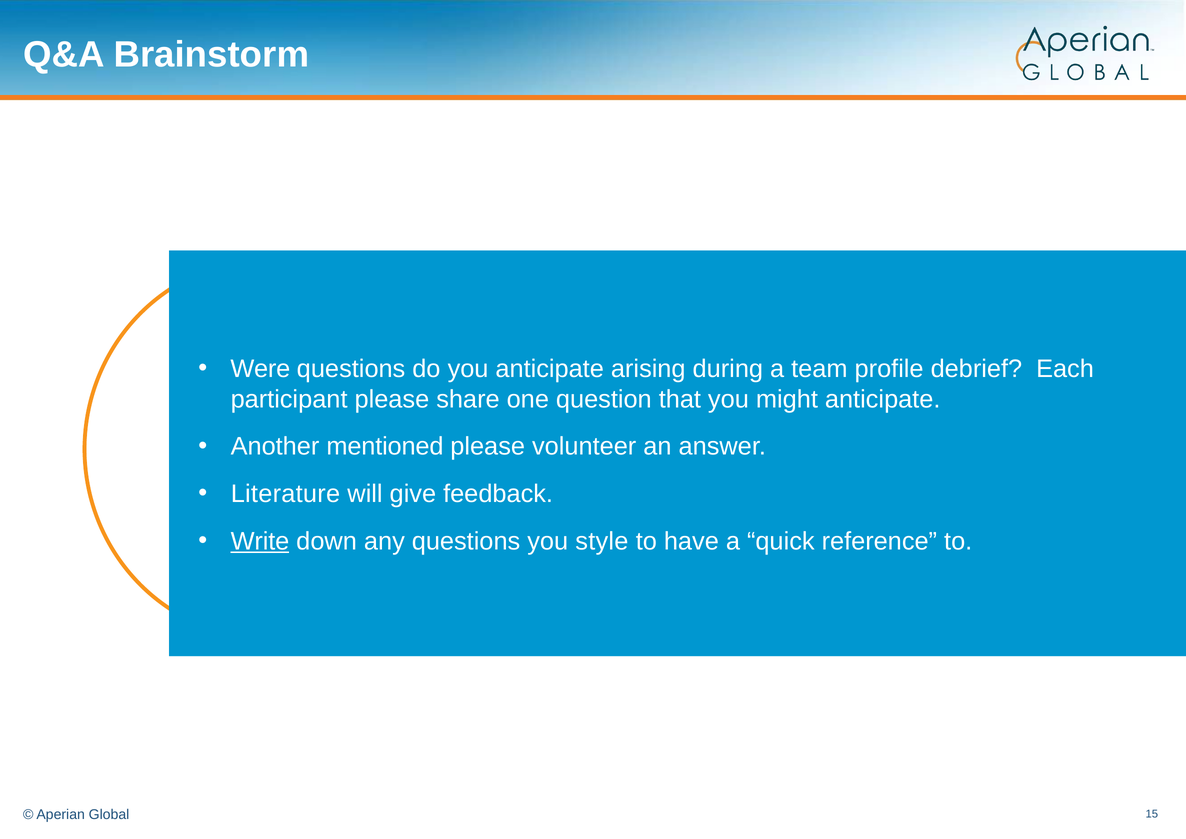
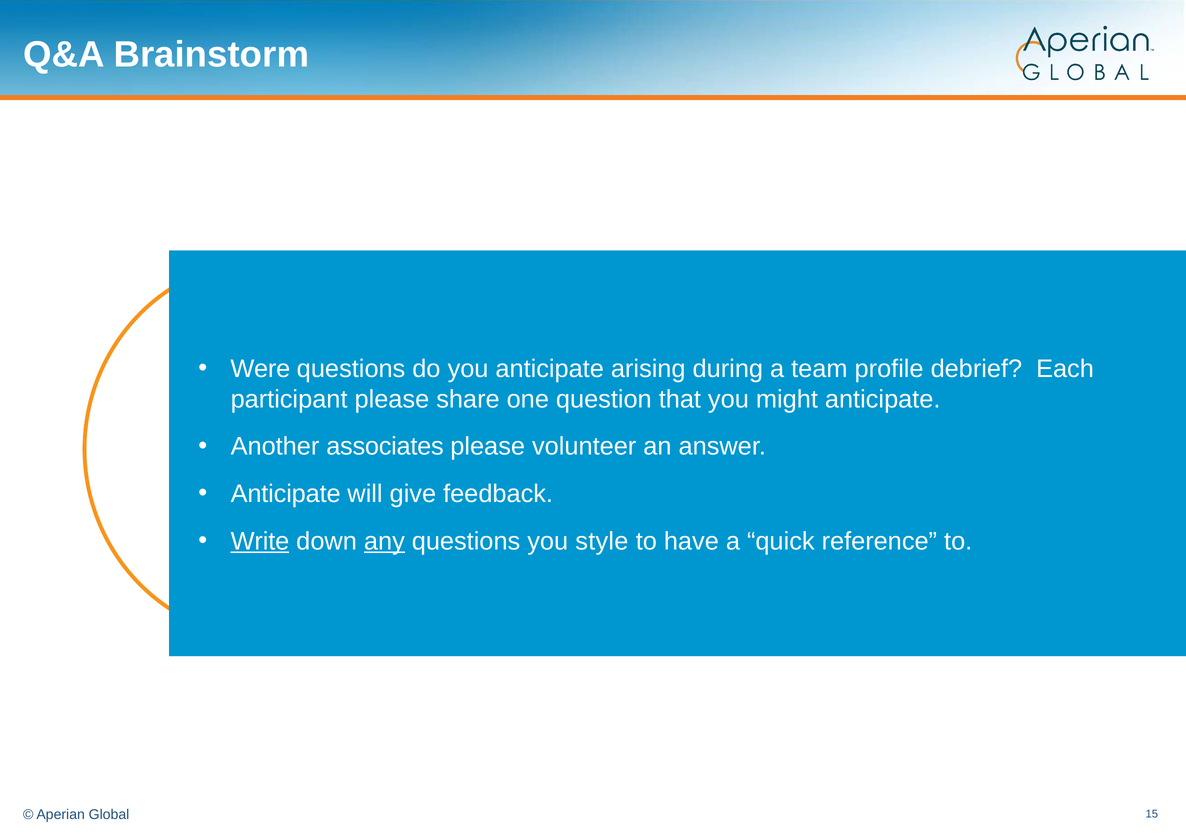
mentioned: mentioned -> associates (385, 447)
Literature: Literature -> Anticipate (286, 494)
any underline: none -> present (384, 541)
